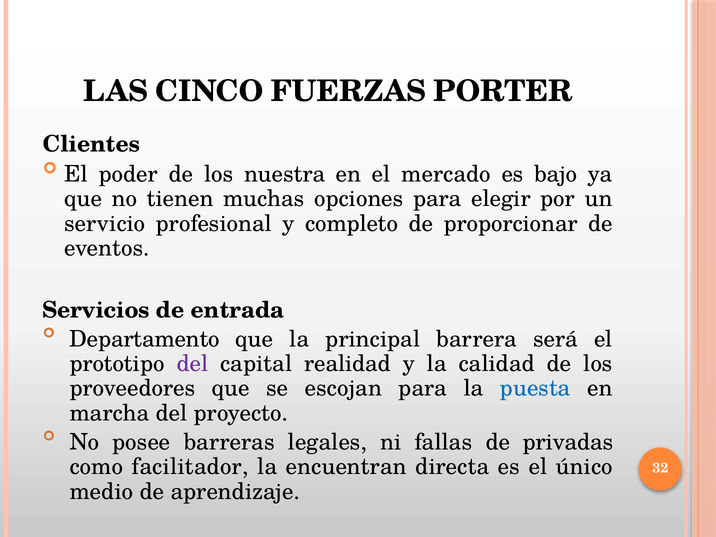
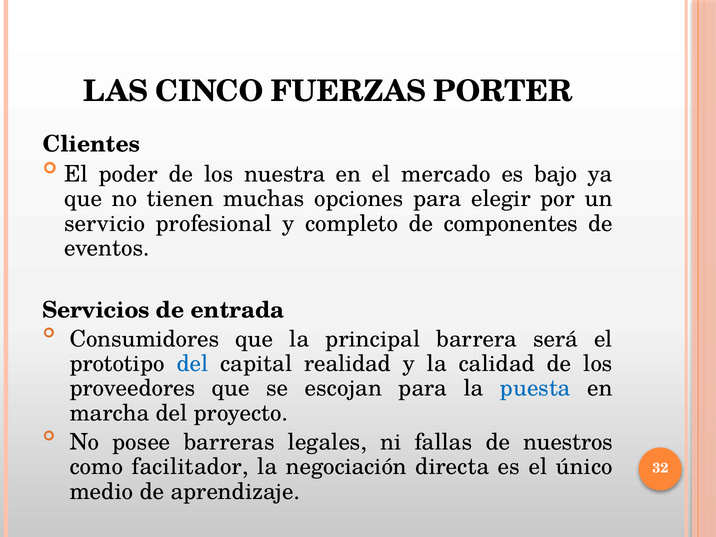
proporcionar: proporcionar -> componentes (511, 224)
Departamento: Departamento -> Consumidores (144, 339)
del colour: purple -> blue (192, 364)
privadas: privadas -> nuestros (568, 442)
encuentran: encuentran -> negociación (346, 467)
